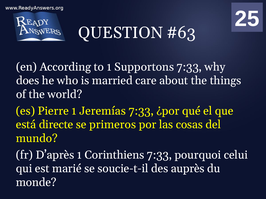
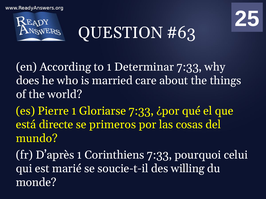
Supportons: Supportons -> Determinar (144, 67)
Jeremías: Jeremías -> Gloriarse (103, 111)
auprès: auprès -> willing (188, 169)
